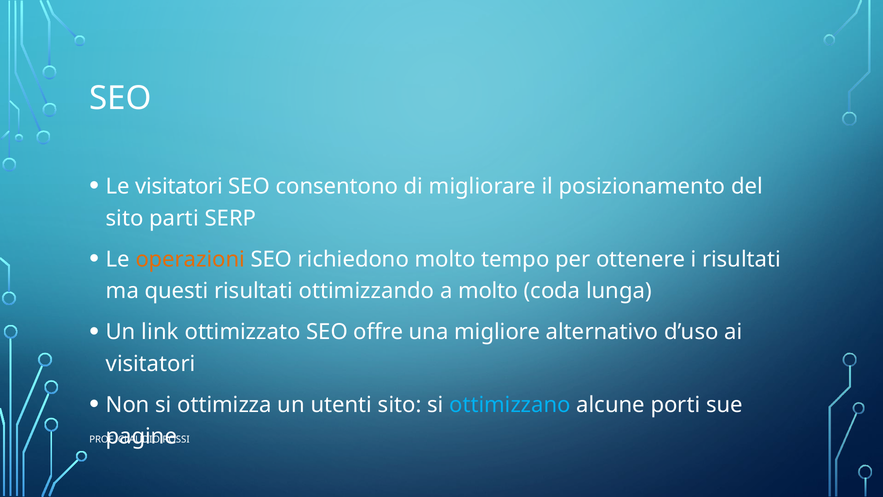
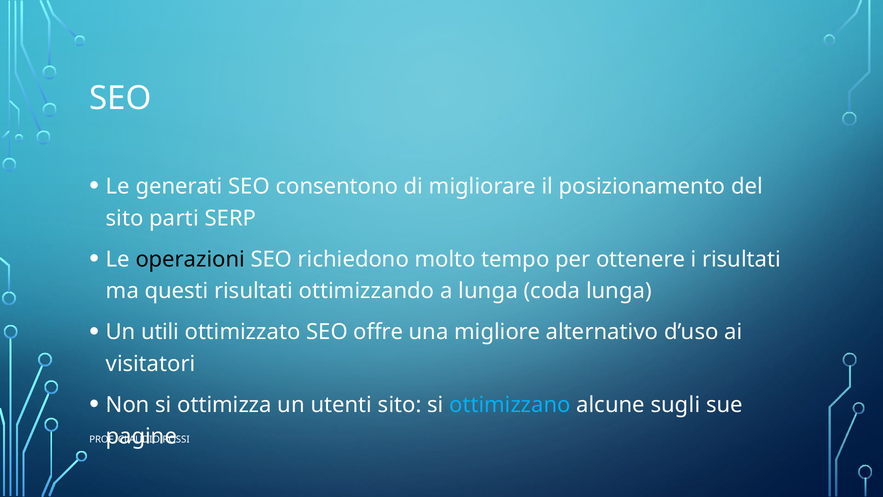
Le visitatori: visitatori -> generati (179, 186)
operazioni colour: orange -> black (190, 259)
a molto: molto -> lunga (488, 291)
link: link -> utili (160, 332)
porti: porti -> sugli (675, 405)
